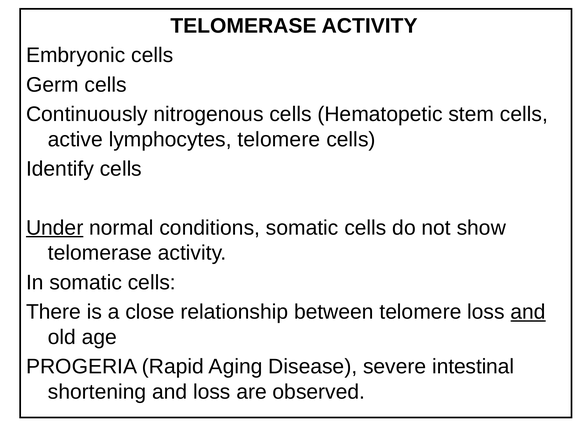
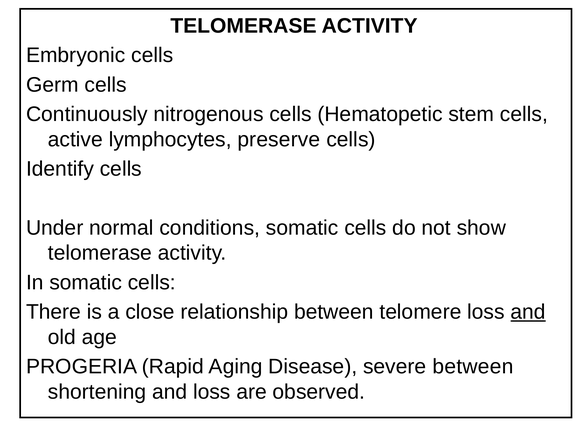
lymphocytes telomere: telomere -> preserve (279, 140)
Under underline: present -> none (55, 228)
severe intestinal: intestinal -> between (473, 367)
